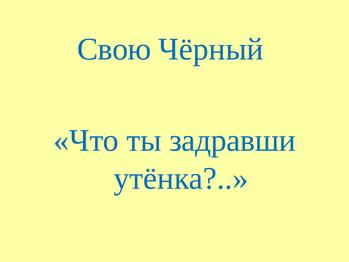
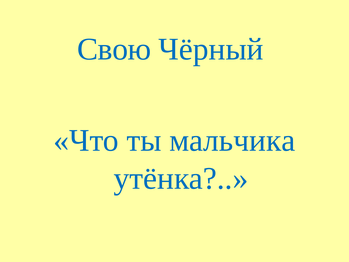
задравши: задравши -> мальчика (232, 140)
